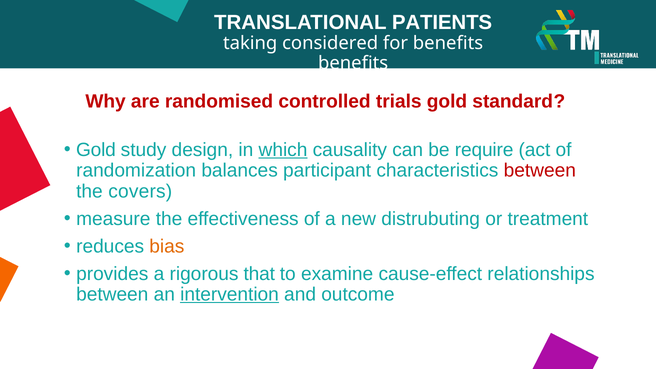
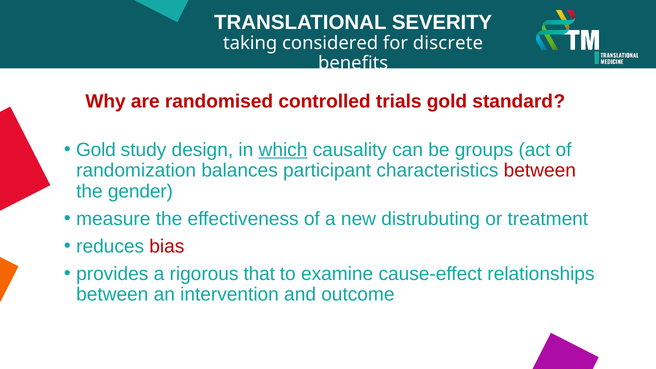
PATIENTS: PATIENTS -> SEVERITY (442, 22)
for benefits: benefits -> discrete (448, 43)
require: require -> groups (484, 150)
covers: covers -> gender (140, 191)
bias colour: orange -> red (167, 246)
intervention underline: present -> none (230, 294)
